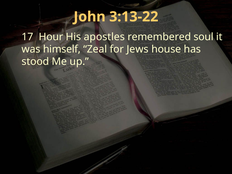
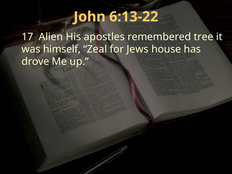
3:13-22: 3:13-22 -> 6:13-22 (134, 17)
Hour: Hour -> Alien (51, 37)
soul: soul -> tree (204, 37)
stood: stood -> drove (35, 62)
